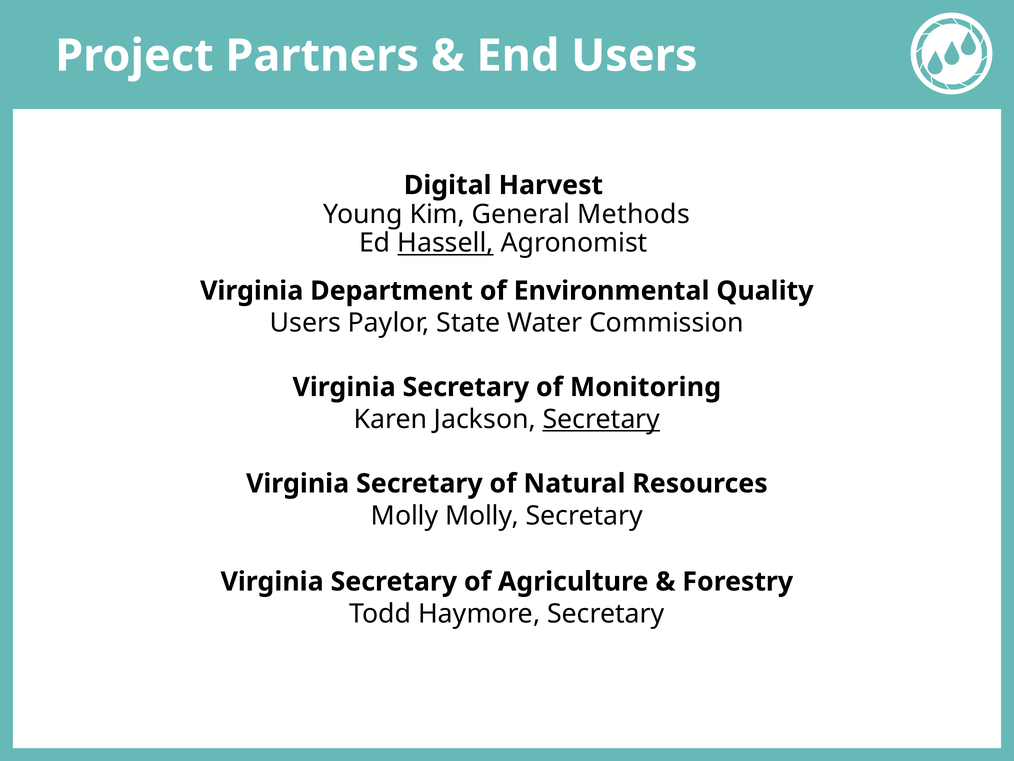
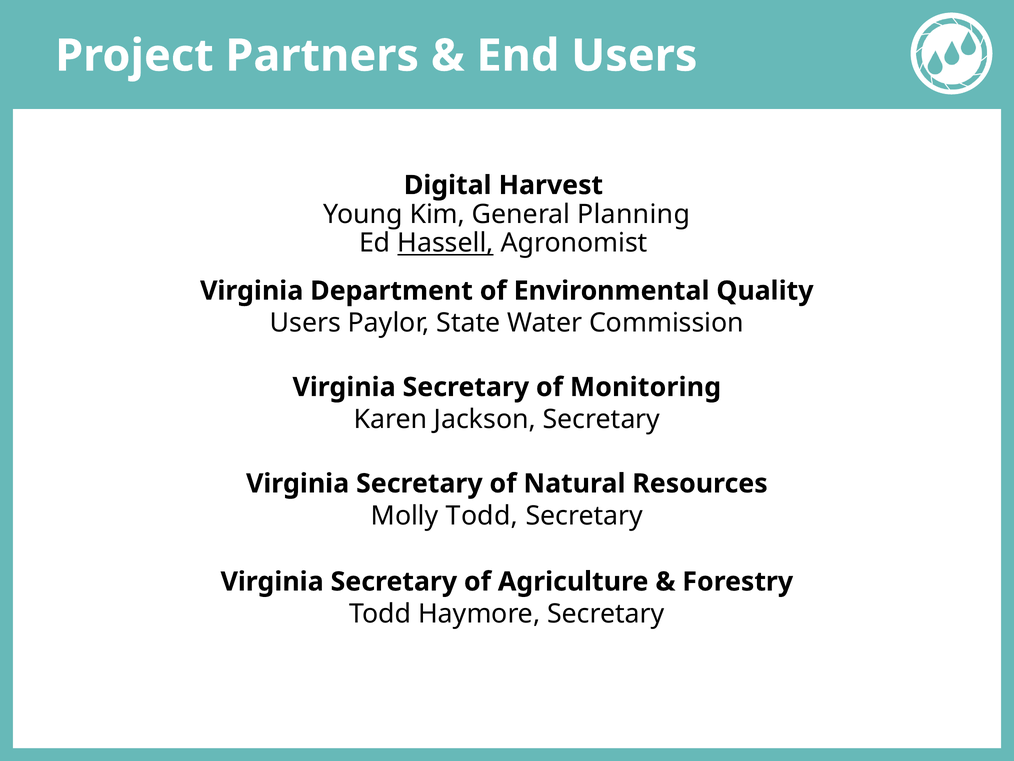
Methods: Methods -> Planning (634, 214)
Secretary underline: present -> none (601, 419)
Molly Molly: Molly -> Todd (482, 515)
